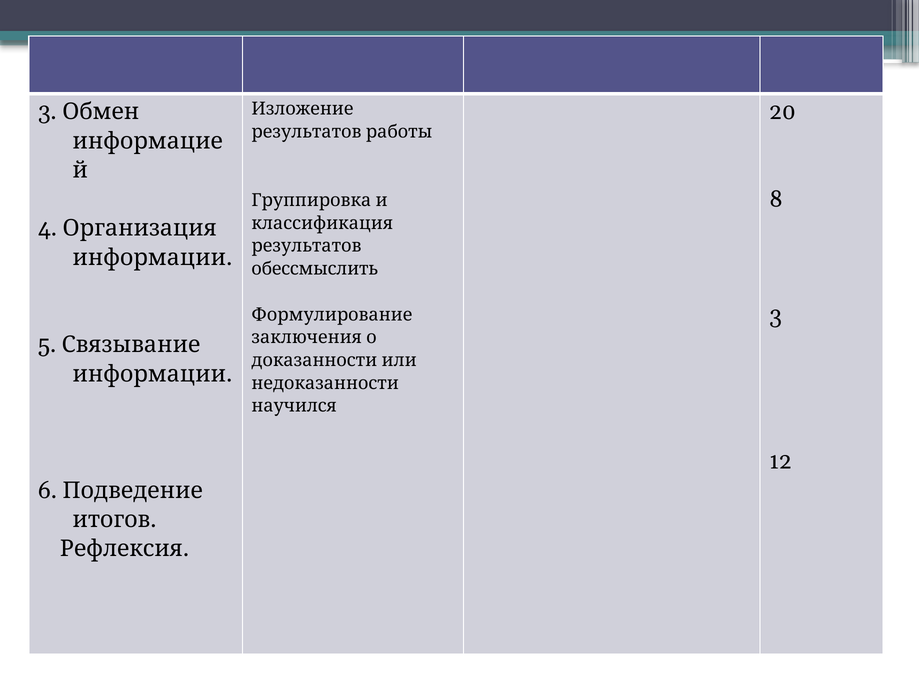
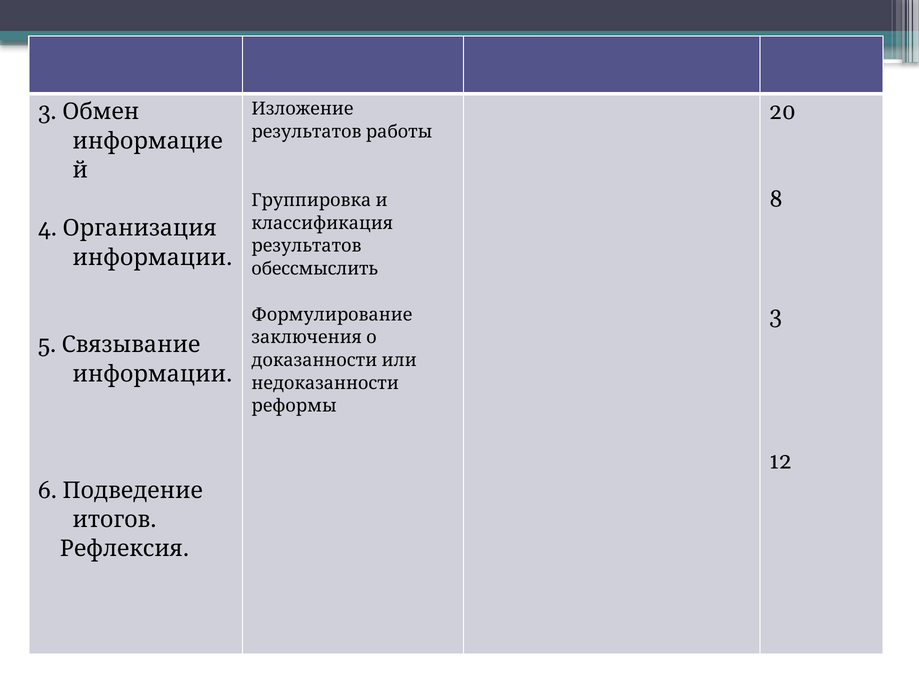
научился: научился -> реформы (294, 406)
